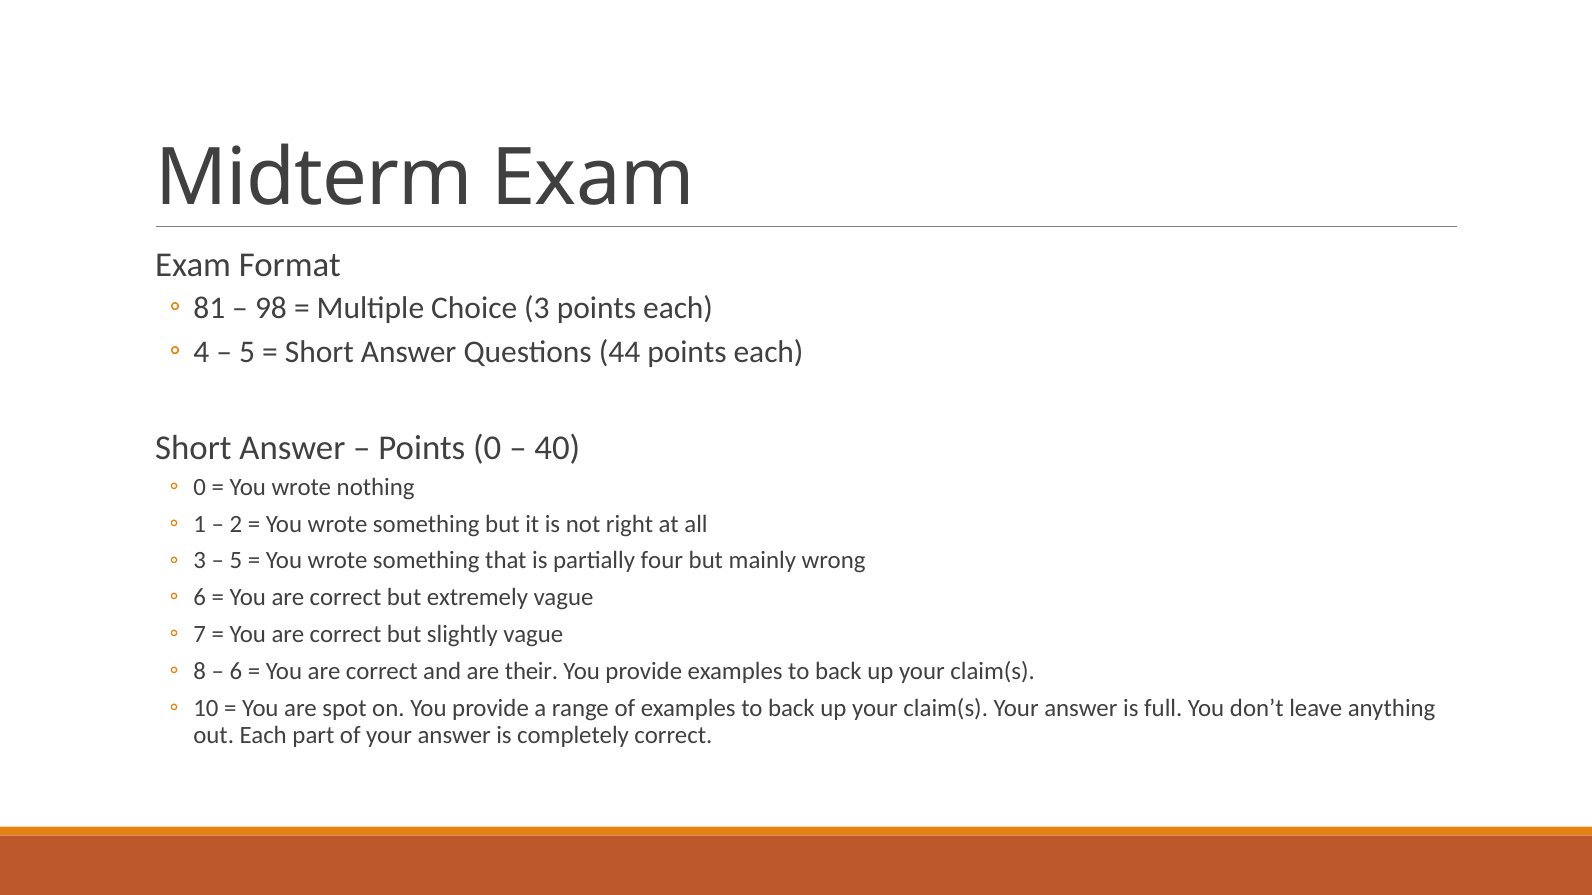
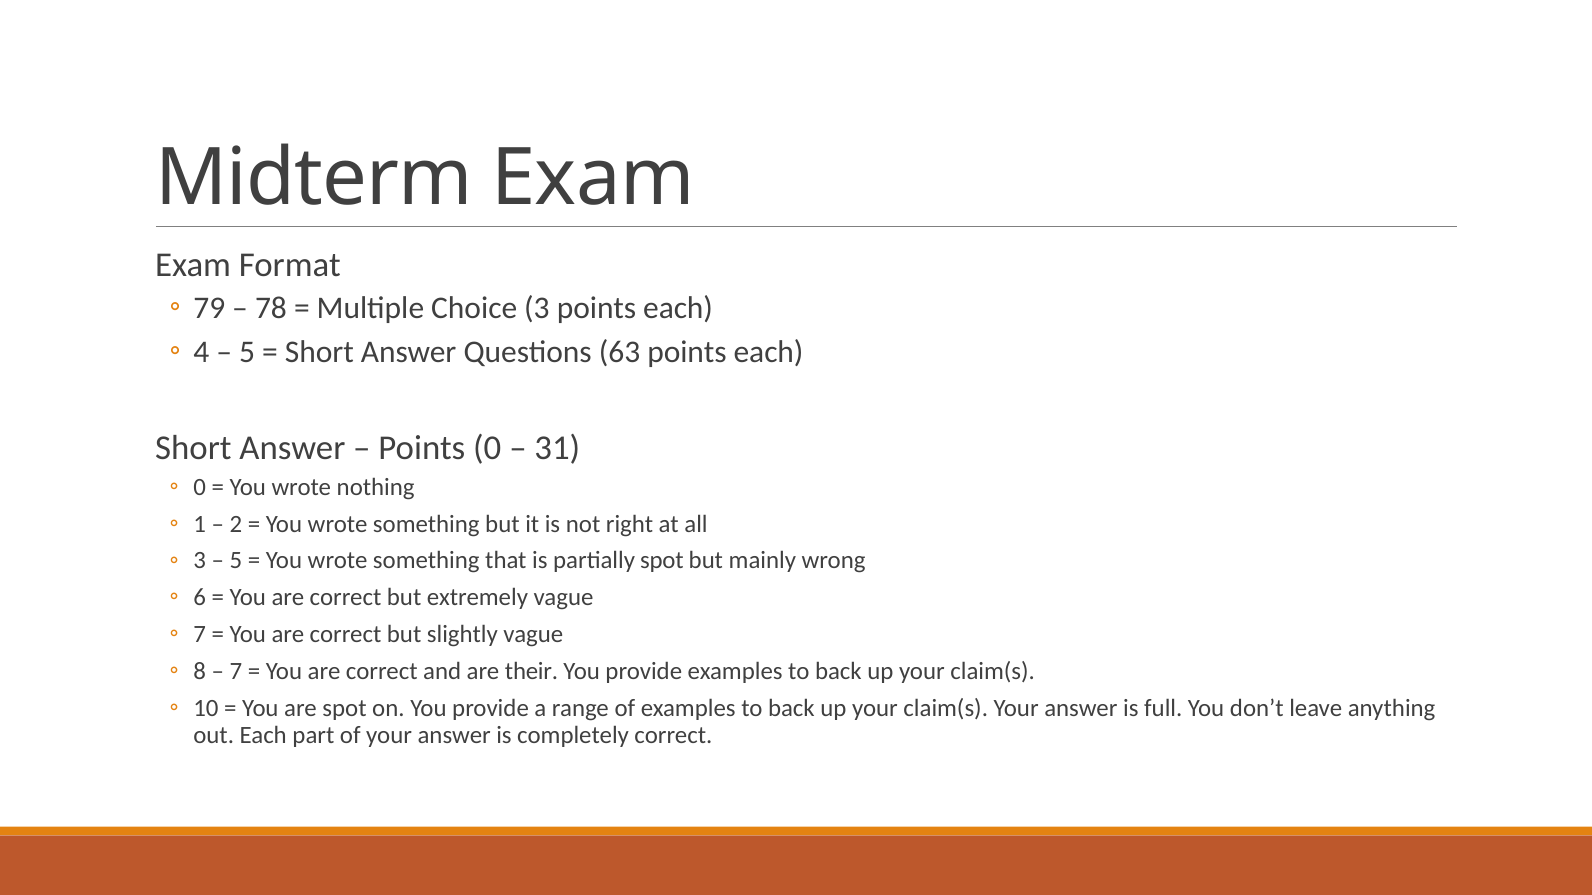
81: 81 -> 79 (209, 308)
98: 98 -> 78 (271, 308)
44: 44 -> 63 (619, 352)
40: 40 -> 31 (557, 448)
partially four: four -> spot (662, 561)
6: 6 -> 7 (236, 672)
